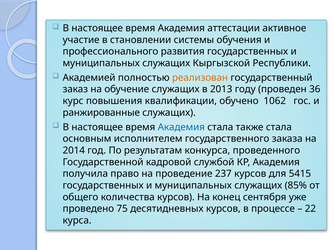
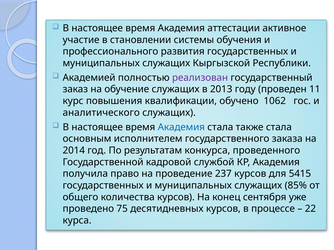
реализован colour: orange -> purple (200, 78)
36: 36 -> 11 (315, 89)
ранжированные: ранжированные -> аналитического (101, 113)
